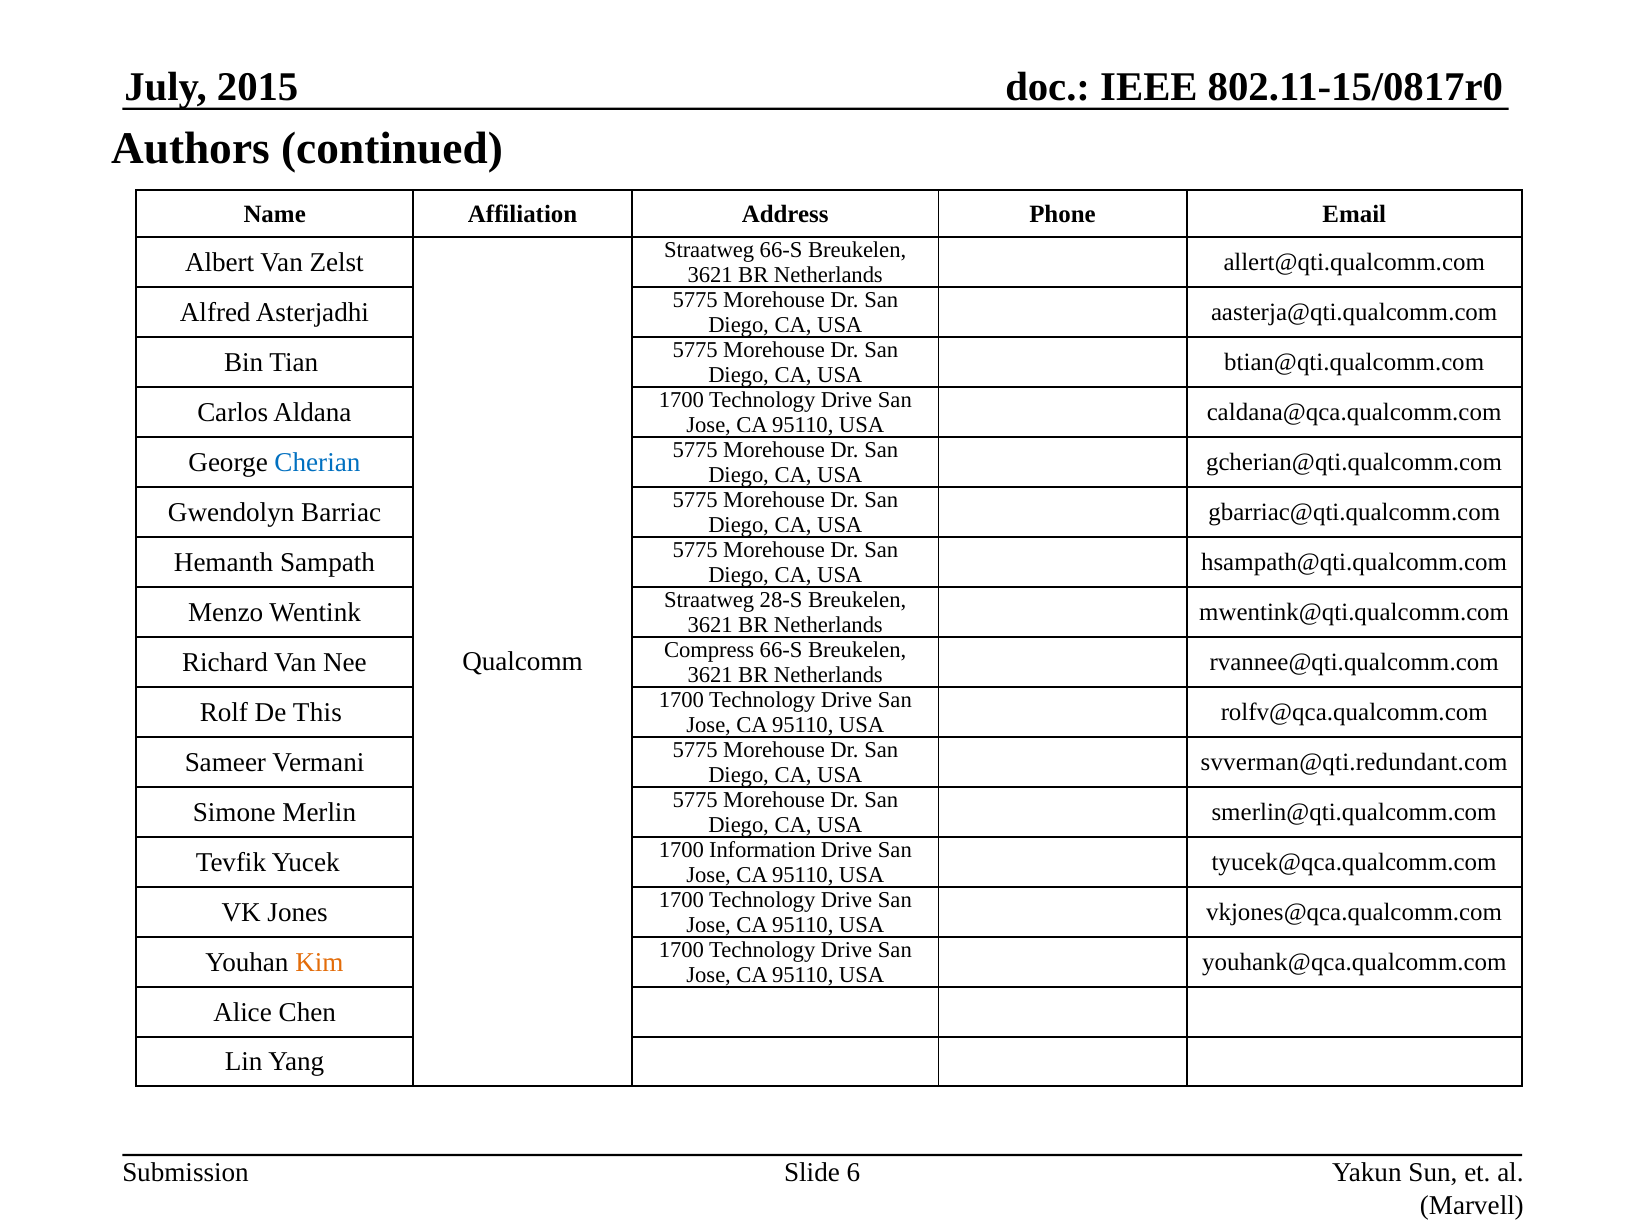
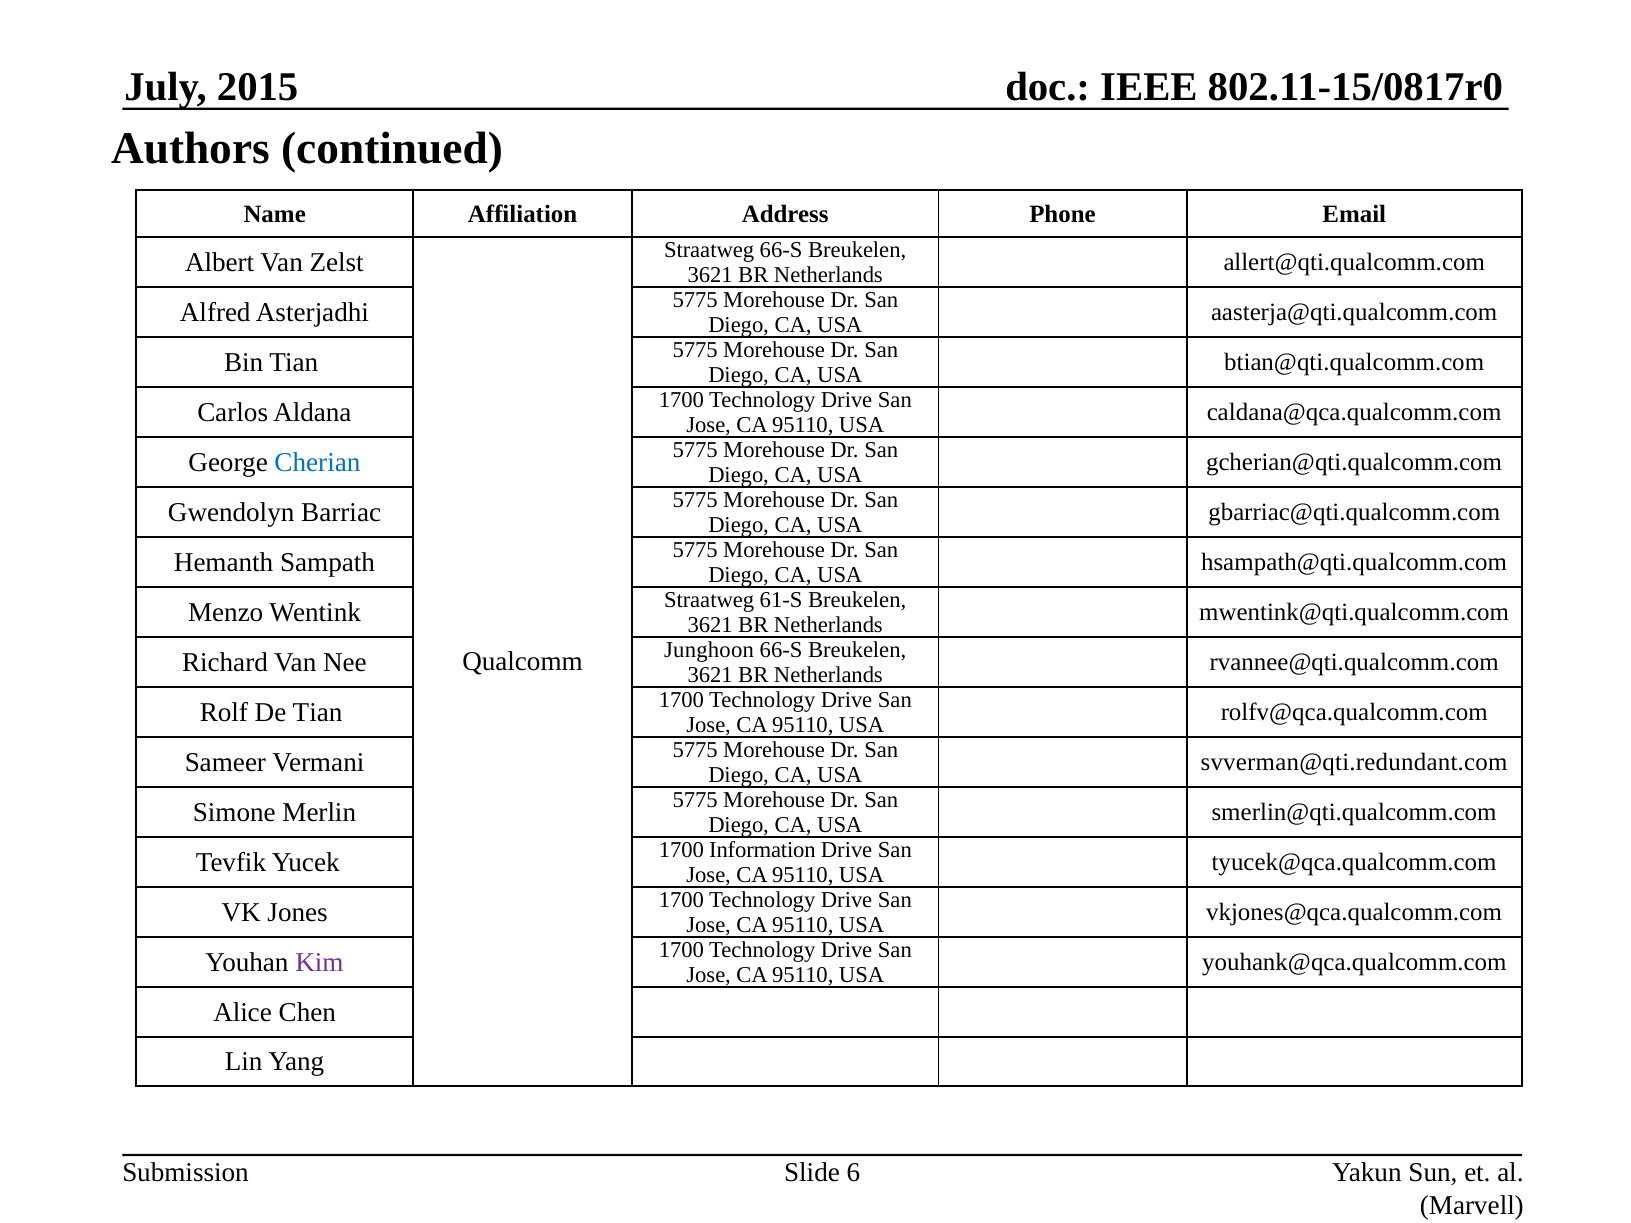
28-S: 28-S -> 61-S (781, 600)
Compress: Compress -> Junghoon (709, 650)
De This: This -> Tian (318, 713)
Kim colour: orange -> purple (319, 963)
